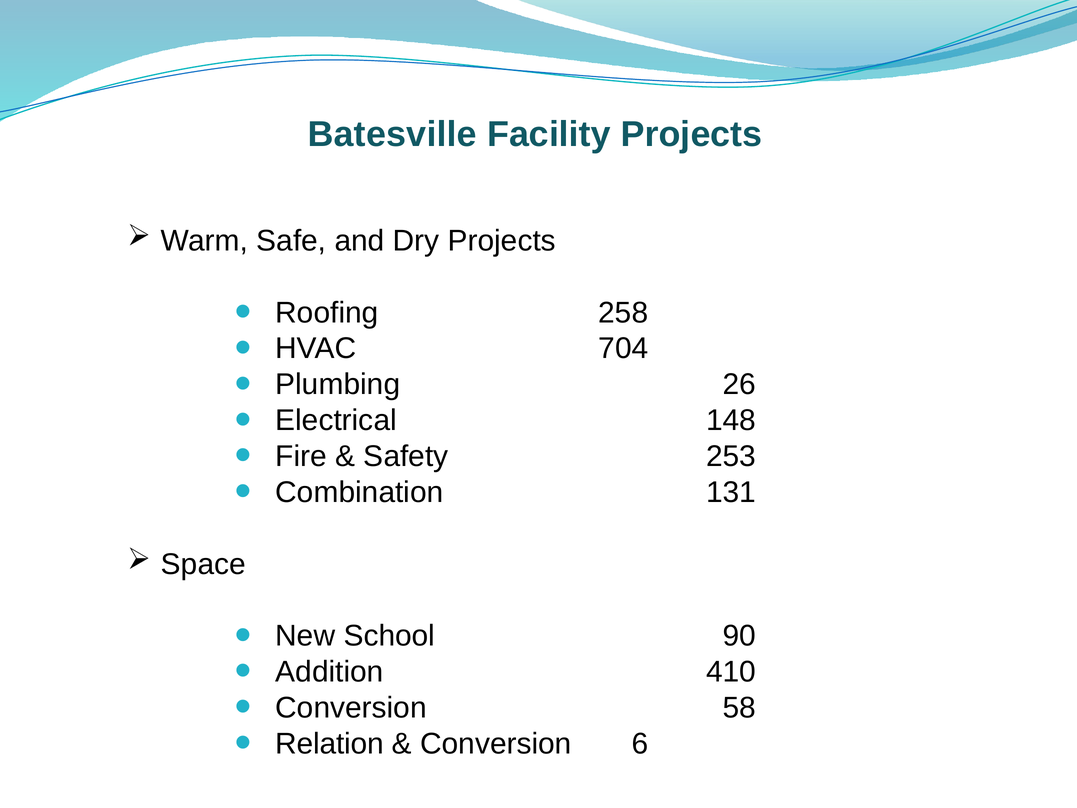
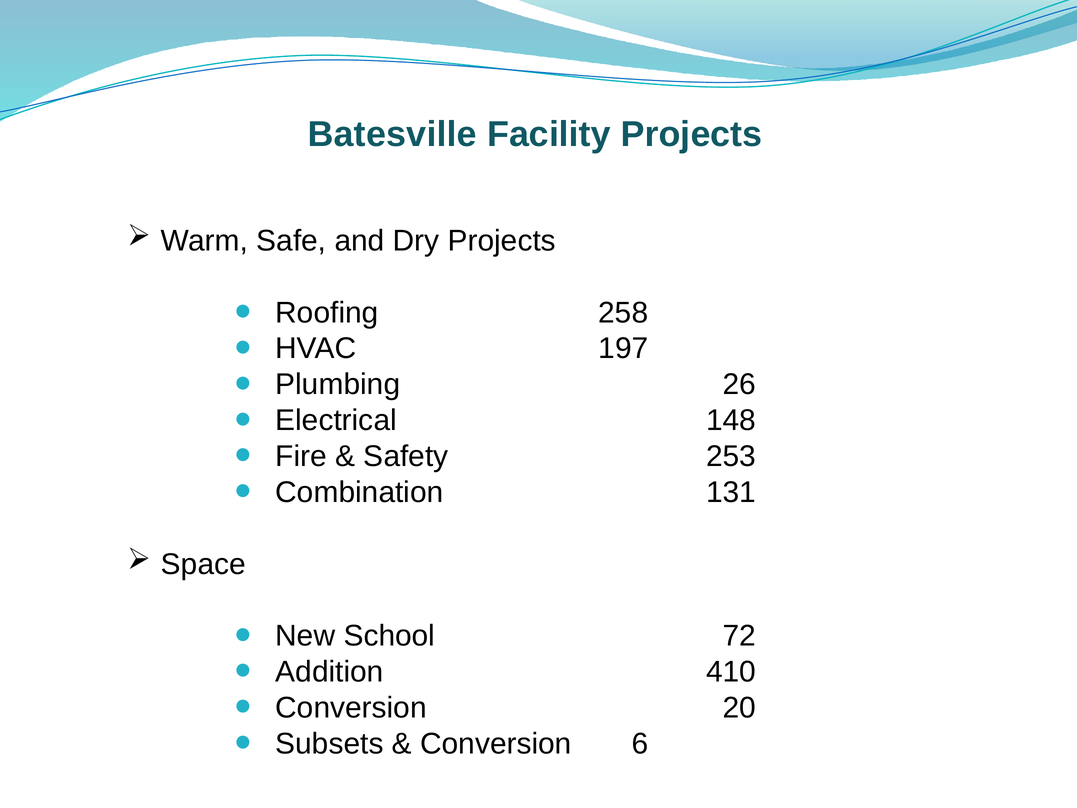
704: 704 -> 197 (623, 348)
90: 90 -> 72 (739, 636)
58: 58 -> 20 (739, 708)
Relation: Relation -> Subsets (329, 744)
